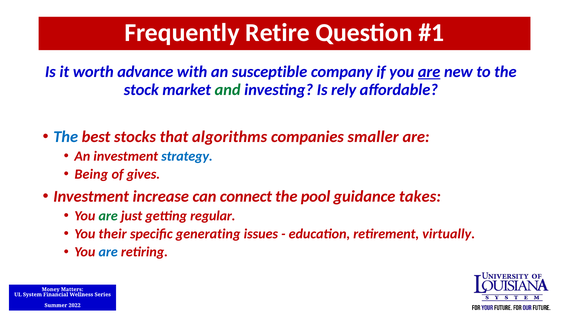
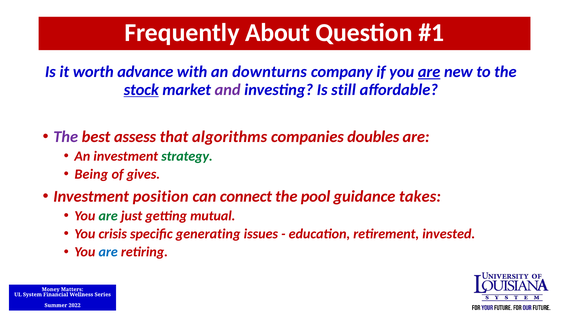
Retire: Retire -> About (278, 33)
susceptible: susceptible -> downturns (270, 72)
stock underline: none -> present (141, 90)
and colour: green -> purple (228, 90)
rely: rely -> still (344, 90)
The colour: blue -> purple (66, 137)
stocks: stocks -> assess (135, 137)
smaller: smaller -> doubles (373, 137)
strategy colour: blue -> green (187, 156)
increase: increase -> position (161, 197)
regular: regular -> mutual (213, 216)
their: their -> crisis (113, 234)
virtually: virtually -> invested (449, 234)
